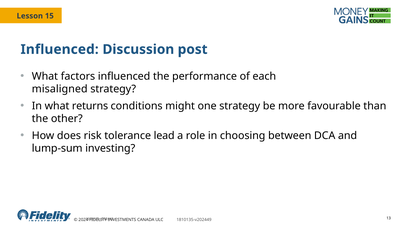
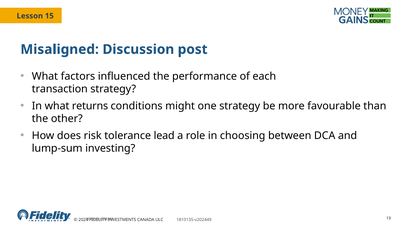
Influenced: Influenced -> Misaligned (60, 49)
misaligned: misaligned -> transaction (60, 89)
